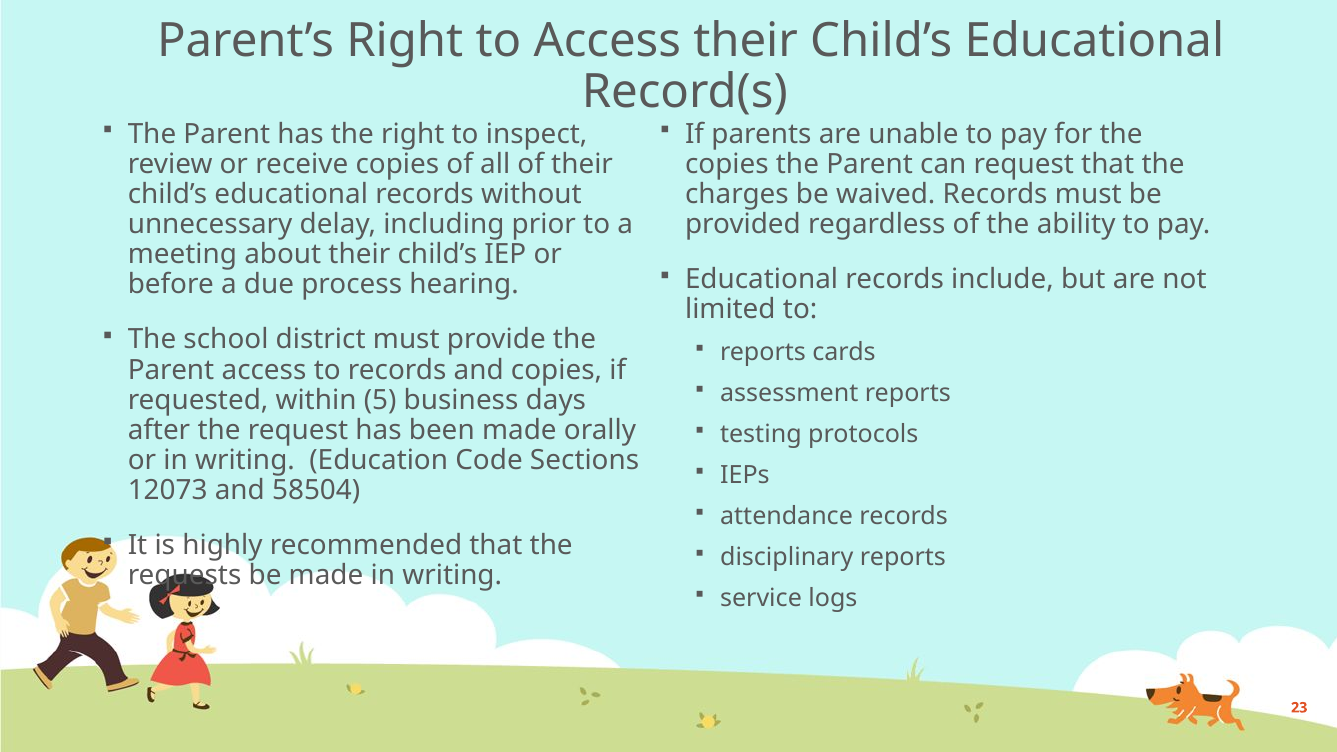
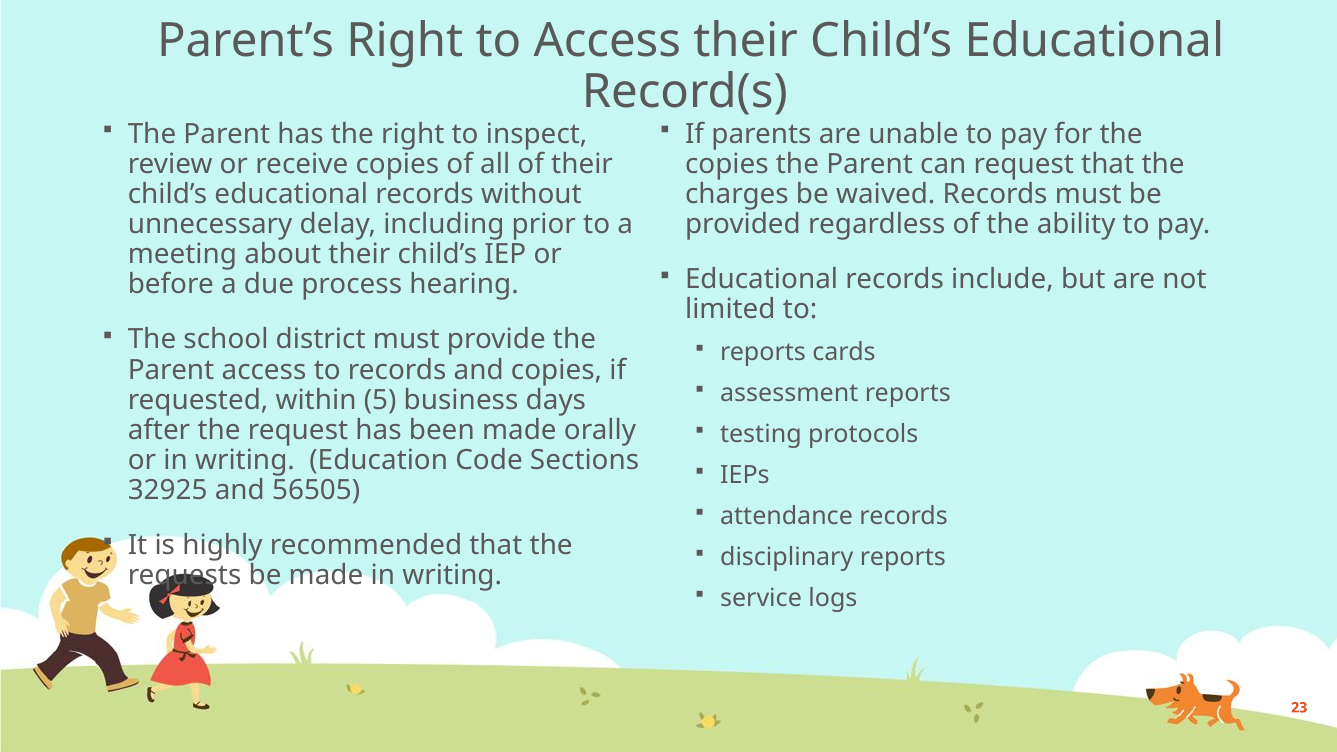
12073: 12073 -> 32925 (168, 490)
58504: 58504 -> 56505 (316, 490)
